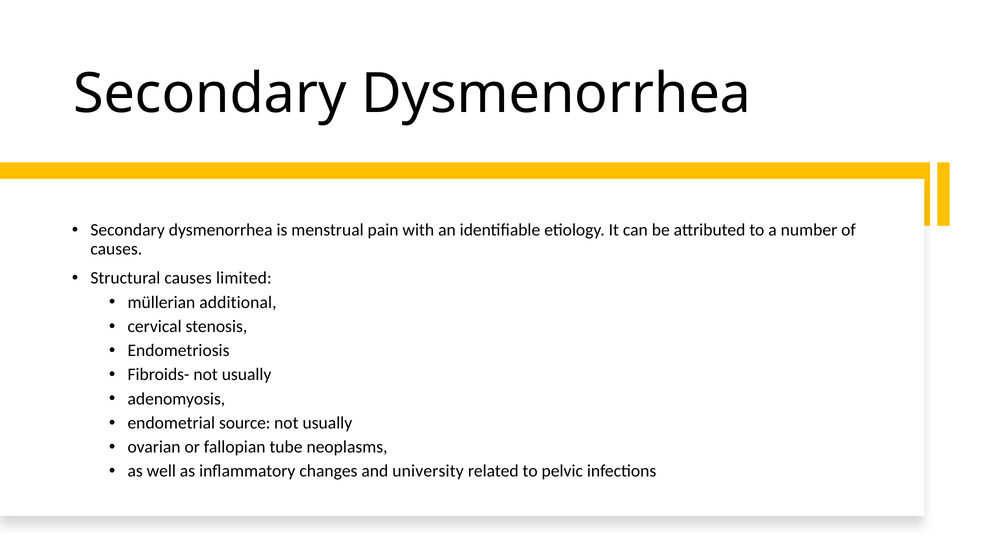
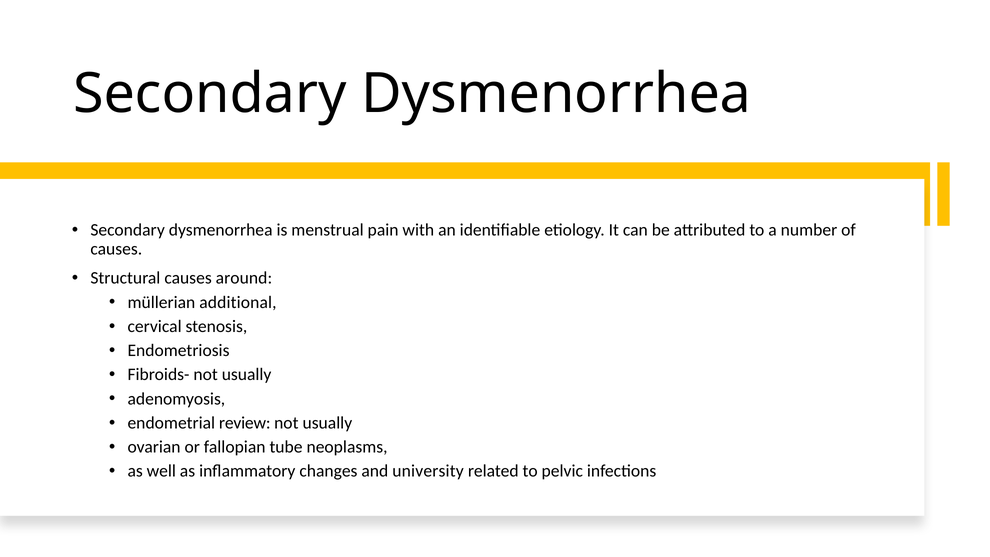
limited: limited -> around (244, 278)
source: source -> review (245, 423)
